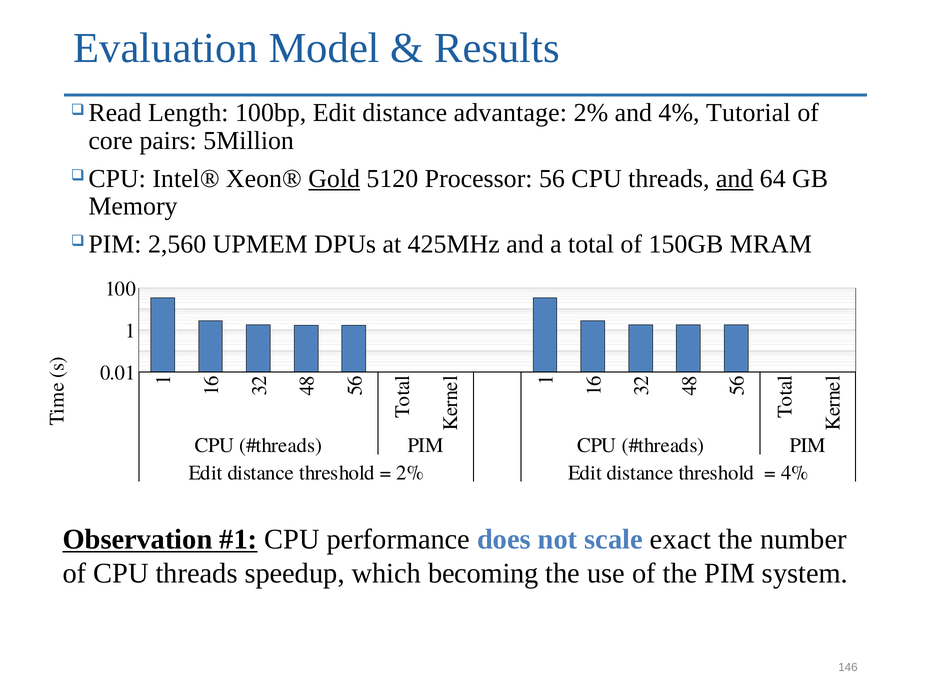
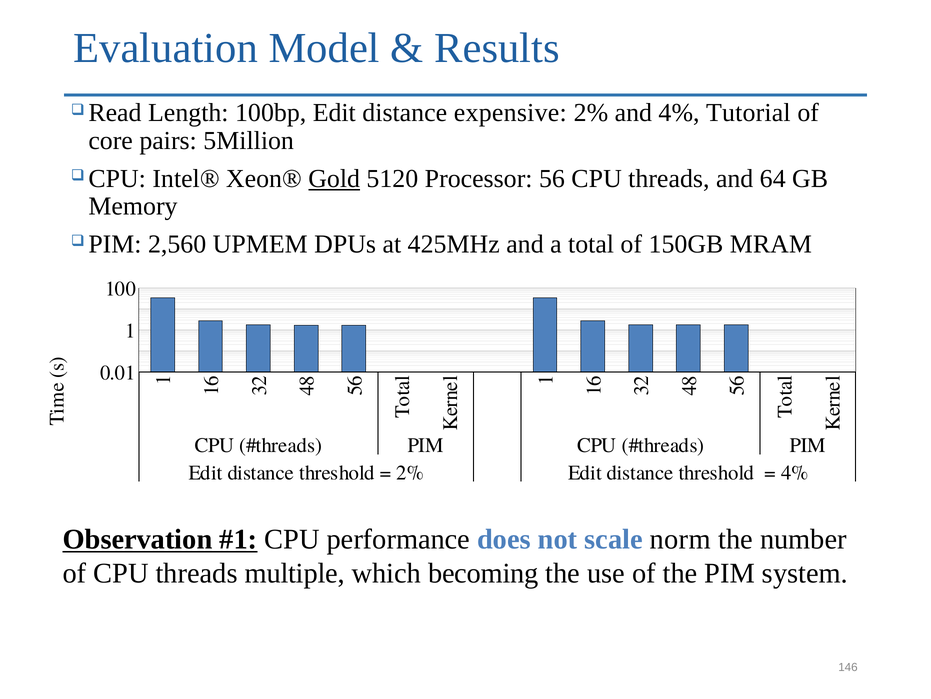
advantage: advantage -> expensive (510, 113)
and underline: present -> none (735, 178)
exact: exact -> norm (680, 539)
speedup: speedup -> multiple (295, 573)
